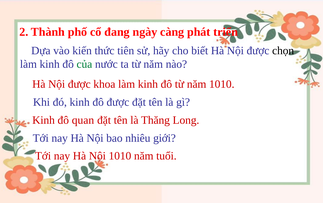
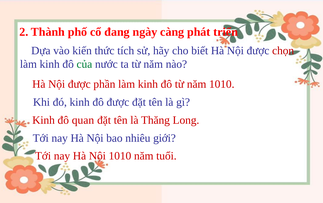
tiên: tiên -> tích (126, 51)
chọn colour: black -> red (283, 51)
khoa: khoa -> phần (104, 84)
